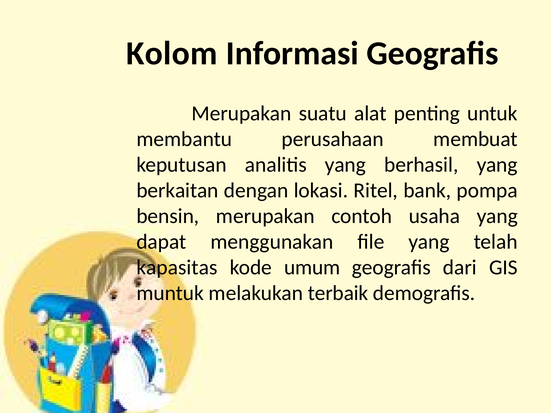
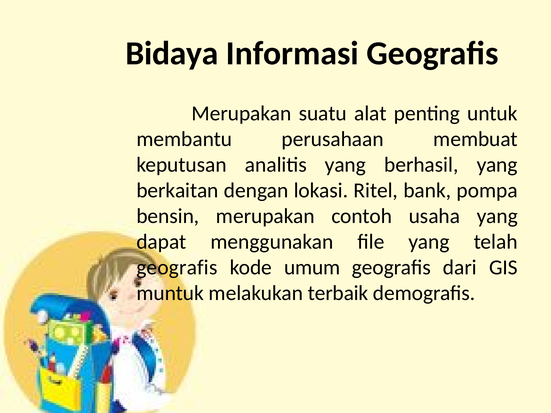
Kolom: Kolom -> Bidaya (172, 53)
kapasitas: kapasitas -> geografis (177, 267)
